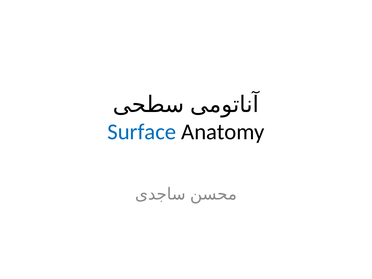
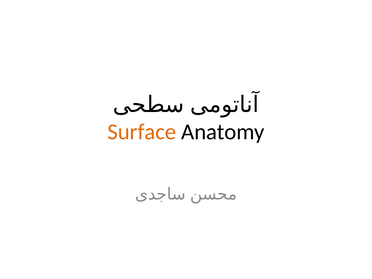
Surface colour: blue -> orange (142, 132)
